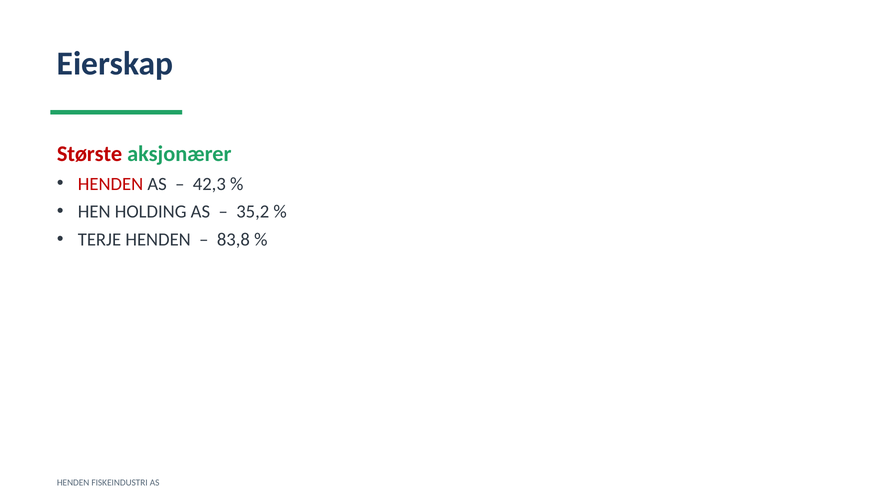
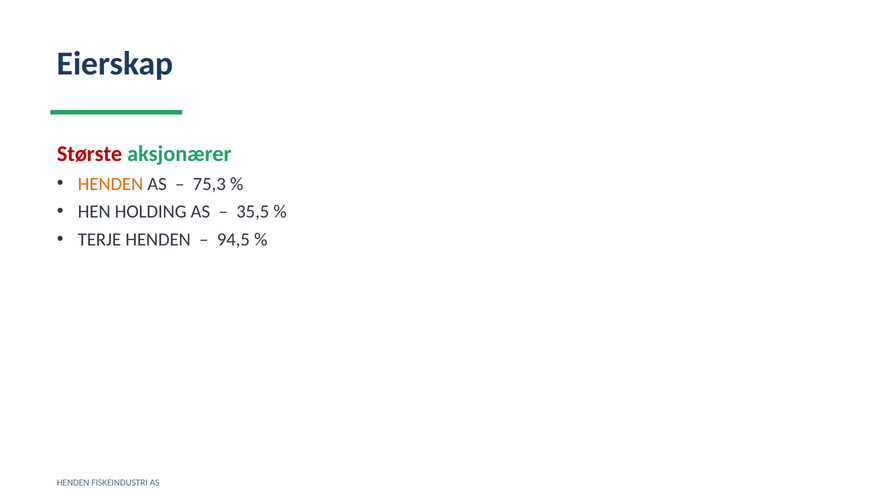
HENDEN colour: red -> orange (110, 184)
42,3: 42,3 -> 75,3 (209, 184)
35,2: 35,2 -> 35,5 (253, 212)
83,8: 83,8 -> 94,5 (233, 240)
